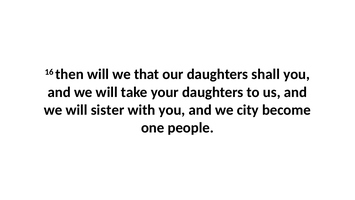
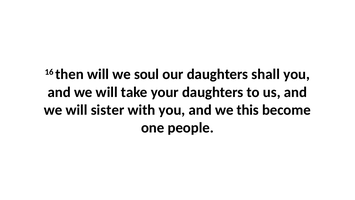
that: that -> soul (147, 74)
city: city -> this (248, 110)
